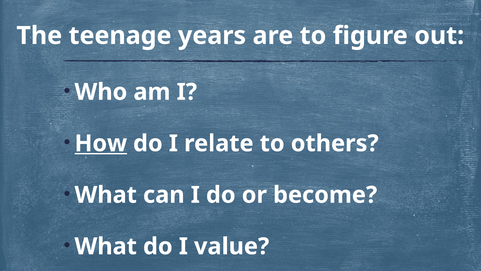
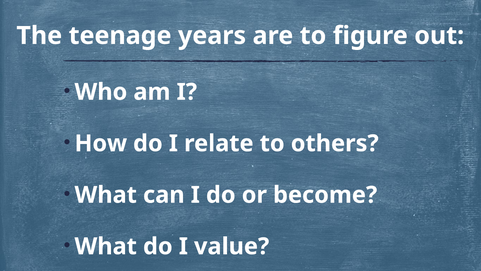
How underline: present -> none (101, 143)
